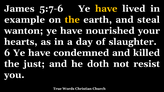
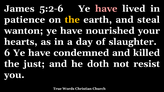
5:7-6: 5:7-6 -> 5:2-6 (51, 9)
have colour: yellow -> pink (106, 9)
example: example -> patience (25, 20)
